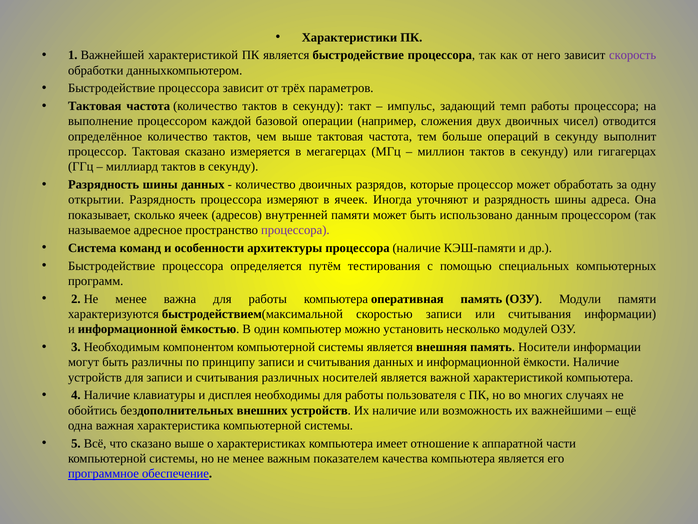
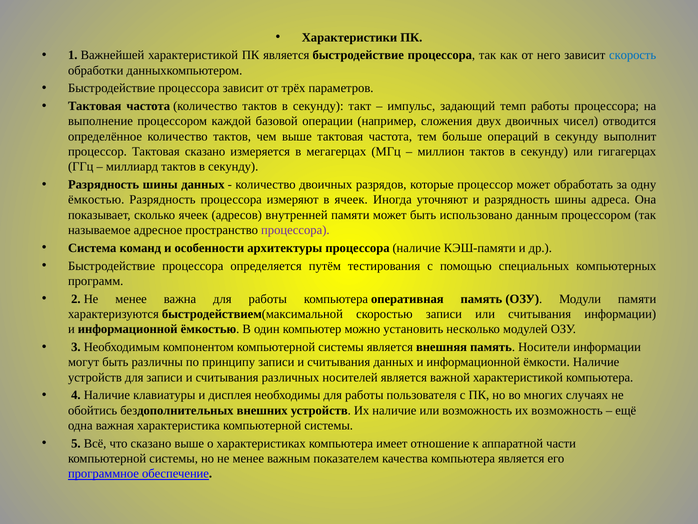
скорость colour: purple -> blue (633, 55)
открытии: открытии -> ёмкостью (96, 200)
их важнейшими: важнейшими -> возможность (567, 410)
